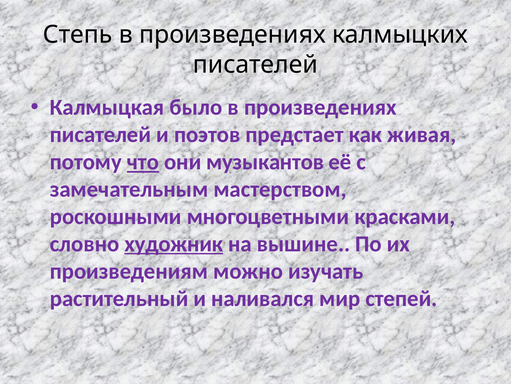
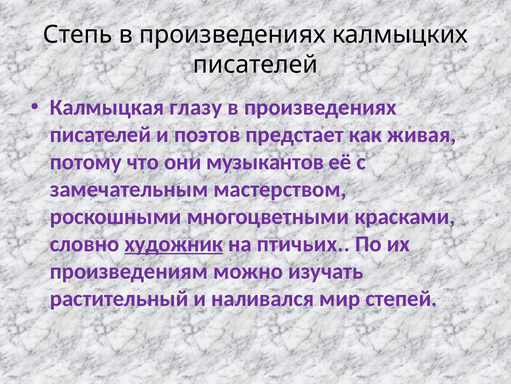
было: было -> глазу (196, 107)
что underline: present -> none (143, 162)
вышине: вышине -> птичьих (303, 243)
